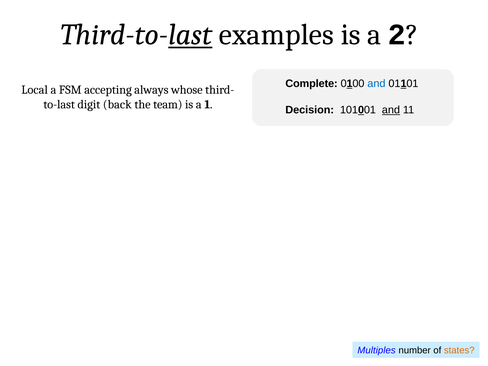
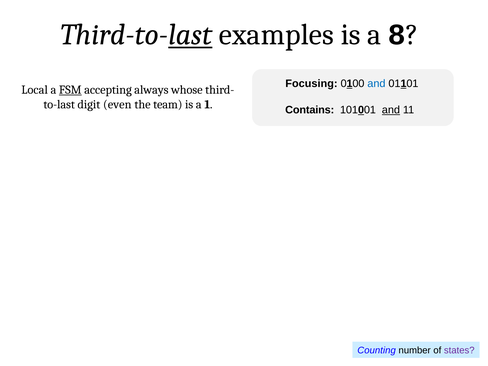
2: 2 -> 8 (397, 35)
Complete: Complete -> Focusing (311, 84)
FSM underline: none -> present (70, 90)
back: back -> even (117, 105)
Decision: Decision -> Contains (310, 110)
Multiples: Multiples -> Counting (377, 350)
states colour: orange -> purple (459, 350)
